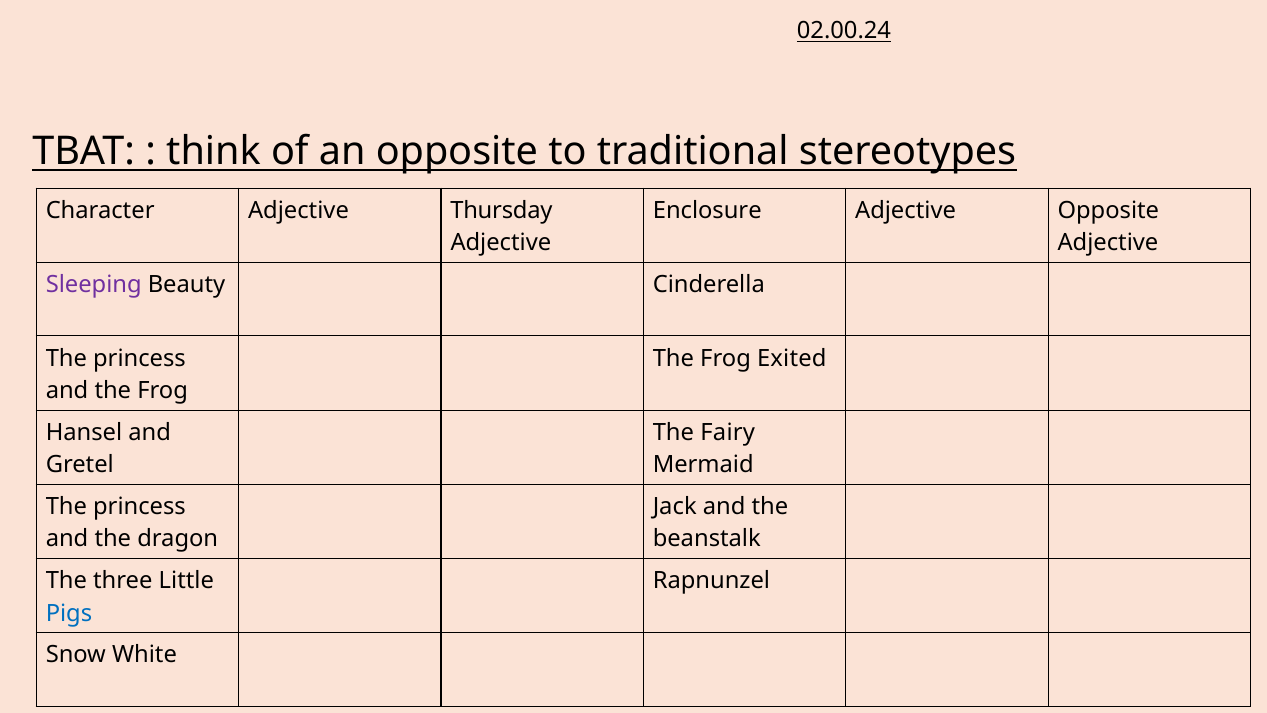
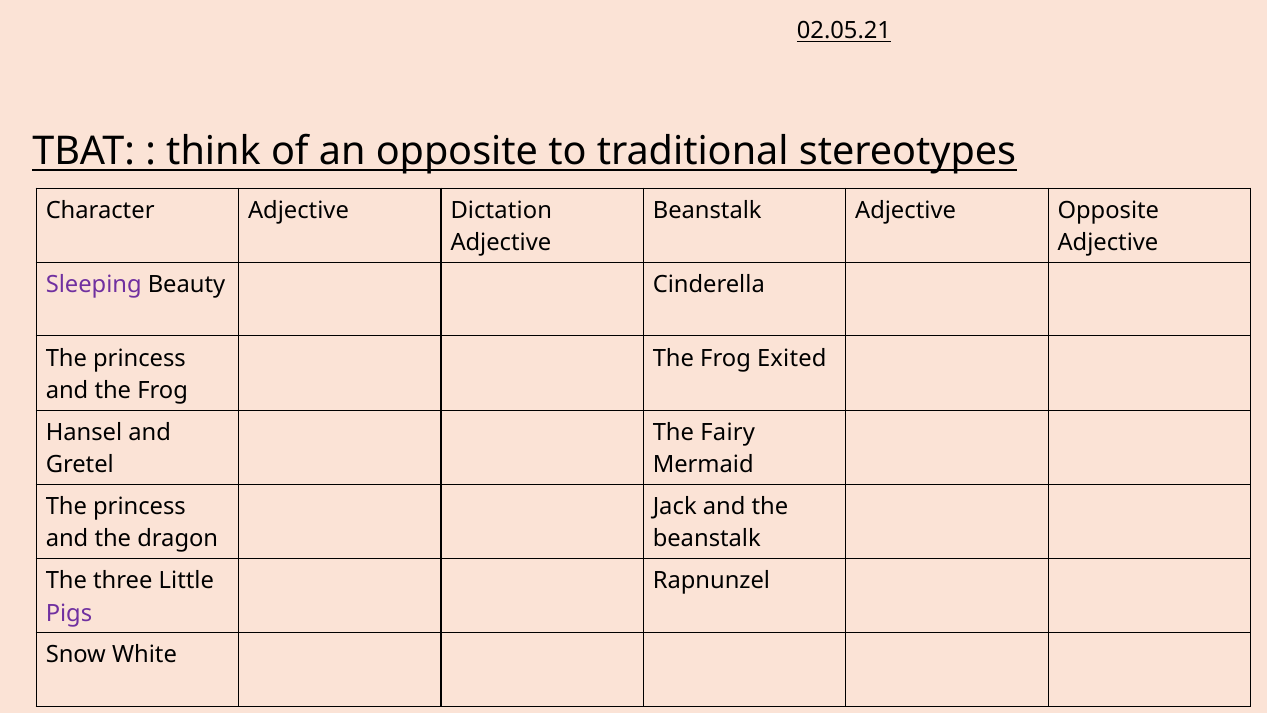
02.00.24: 02.00.24 -> 02.05.21 (844, 31)
Thursday: Thursday -> Dictation (501, 210)
Enclosure: Enclosure -> Beanstalk (707, 210)
Pigs colour: blue -> purple (69, 613)
